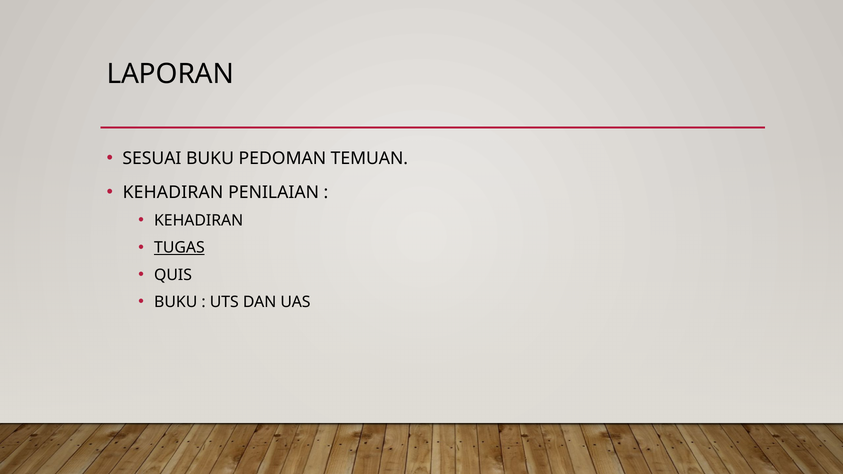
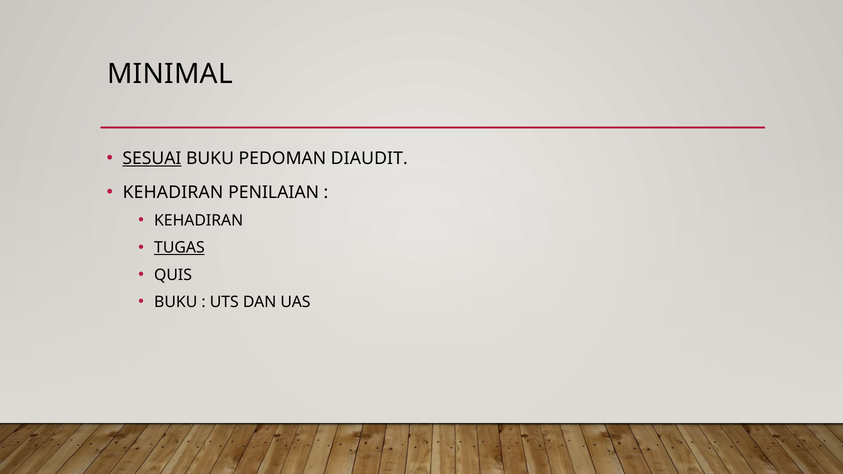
LAPORAN: LAPORAN -> MINIMAL (170, 74)
SESUAI underline: none -> present (152, 159)
TEMUAN: TEMUAN -> DIAUDIT (369, 159)
